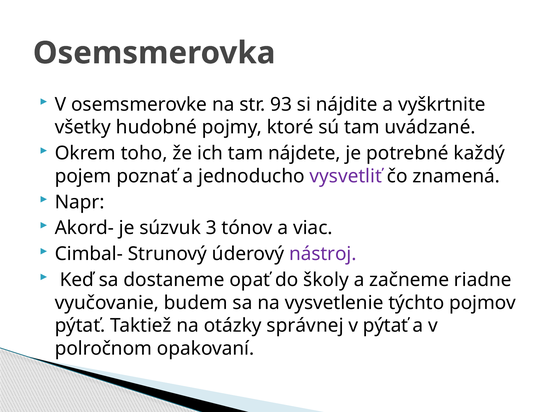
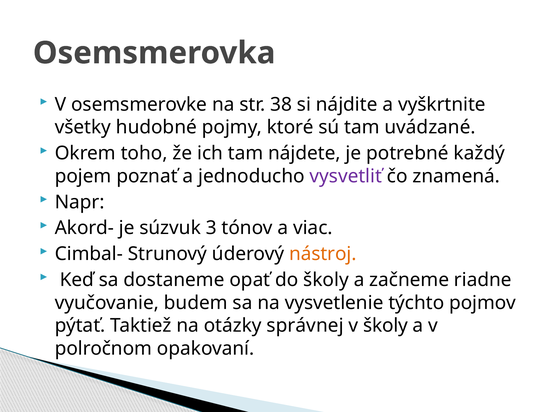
93: 93 -> 38 (281, 104)
nástroj colour: purple -> orange (323, 254)
v pýtať: pýtať -> školy (385, 325)
